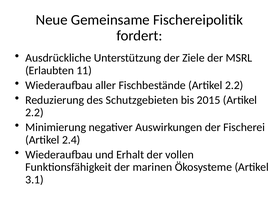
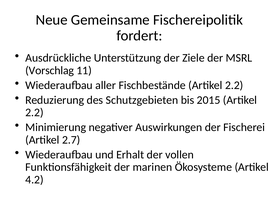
Erlaubten: Erlaubten -> Vorschlag (50, 71)
2.4: 2.4 -> 2.7 (71, 140)
3.1: 3.1 -> 4.2 (34, 180)
